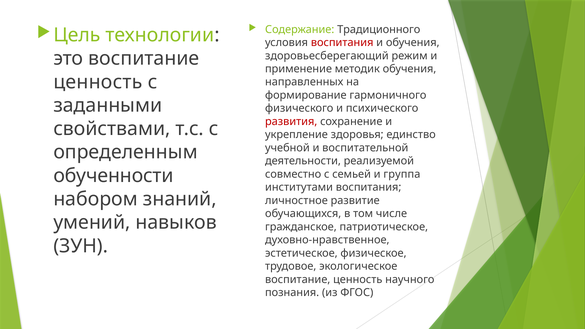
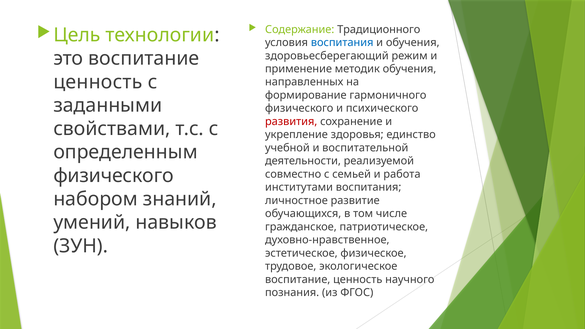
воспитания colour: red -> blue (342, 43)
обученности: обученности -> физического (114, 176)
группа: группа -> работа (402, 174)
